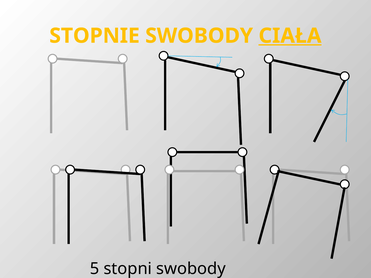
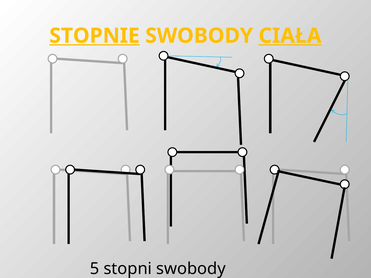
STOPNIE underline: none -> present (95, 36)
